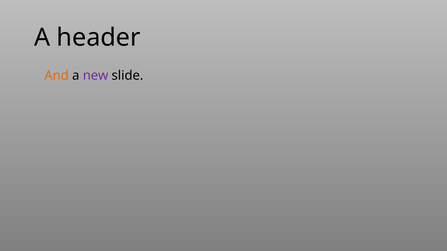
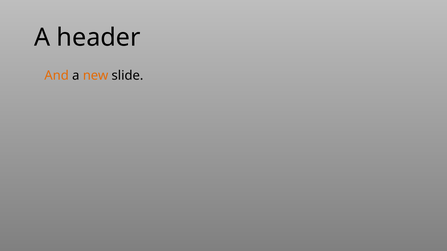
new colour: purple -> orange (96, 76)
